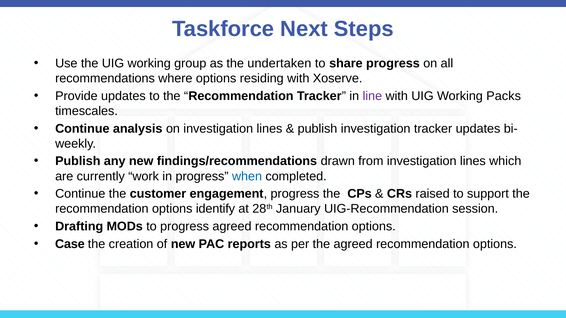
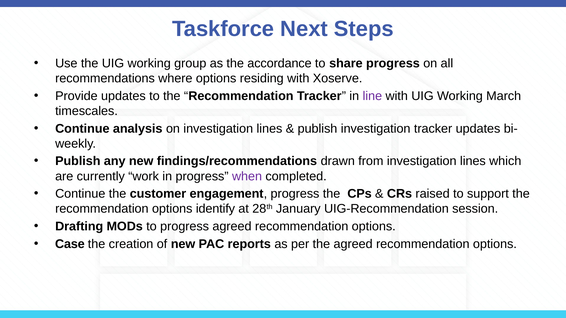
undertaken: undertaken -> accordance (279, 63)
Packs: Packs -> March (504, 96)
when colour: blue -> purple (247, 176)
